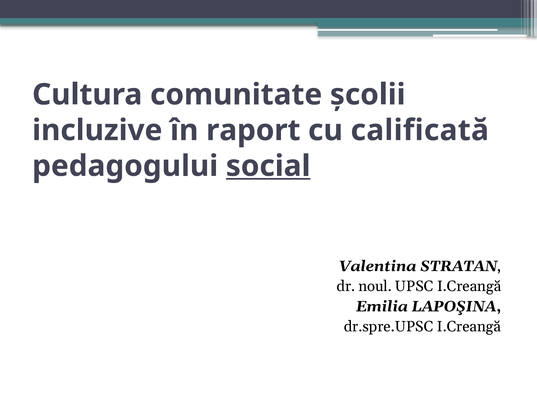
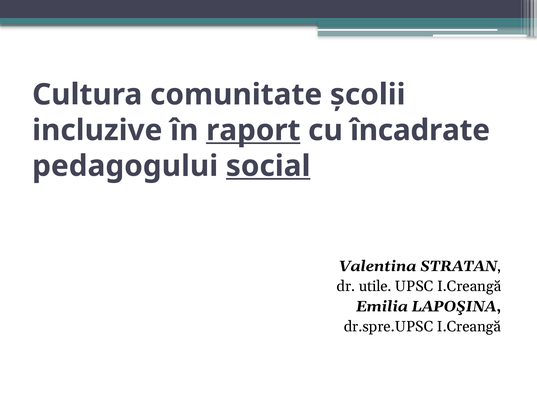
raport underline: none -> present (253, 131)
calificată: calificată -> încadrate (420, 131)
noul: noul -> utile (375, 287)
